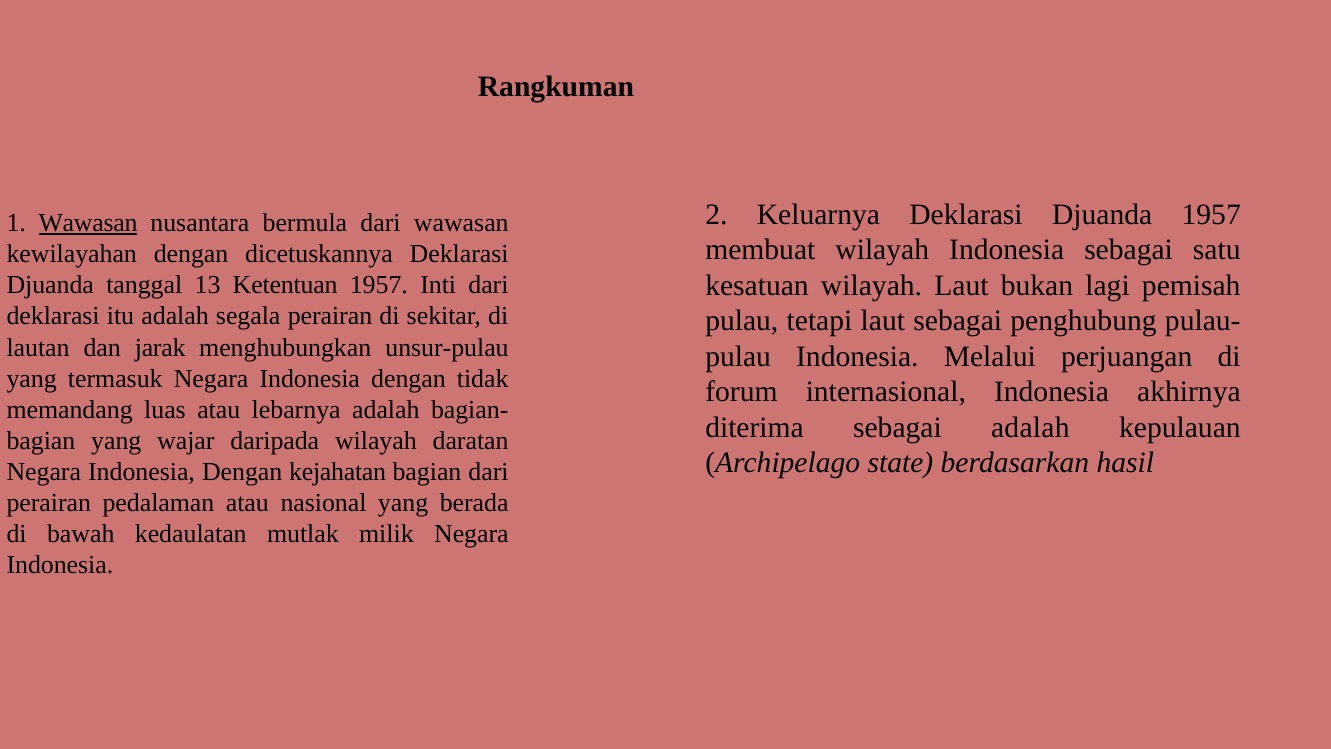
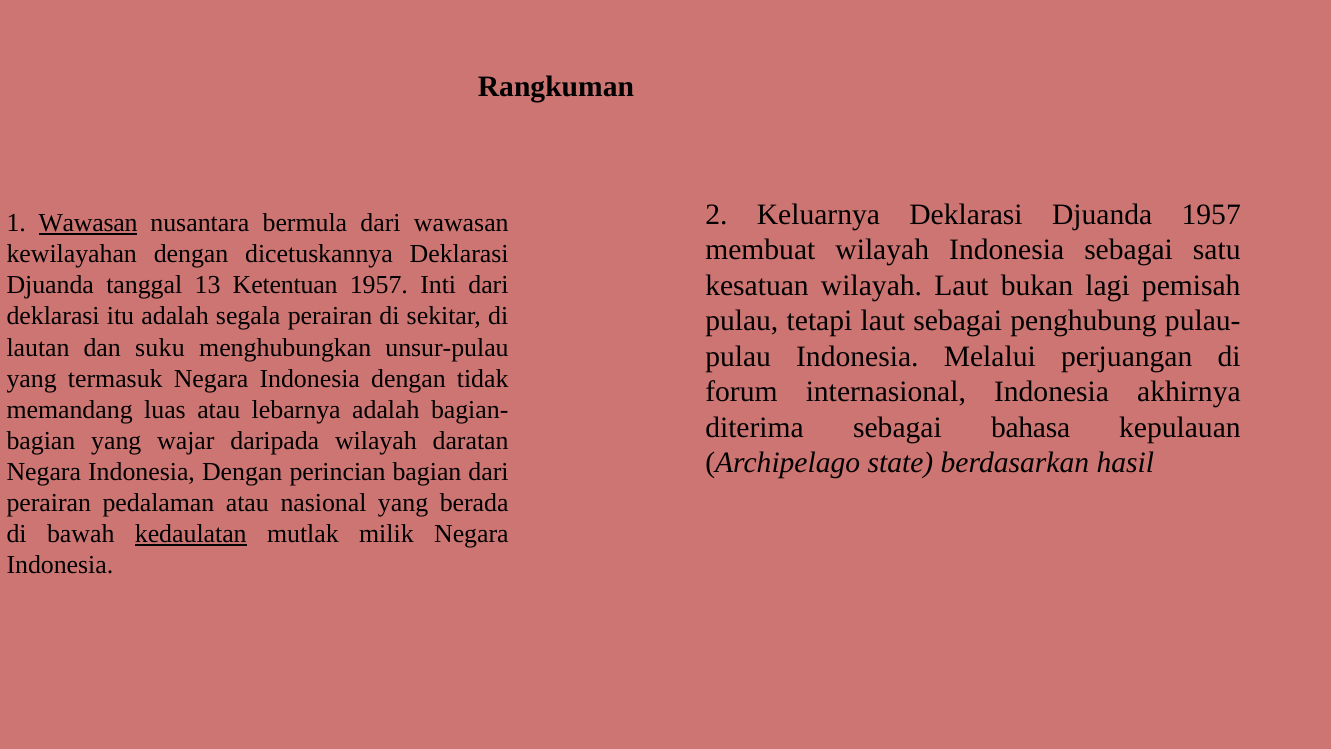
jarak: jarak -> suku (160, 347)
sebagai adalah: adalah -> bahasa (1031, 427)
kejahatan: kejahatan -> perincian (338, 472)
kedaulatan underline: none -> present (191, 534)
